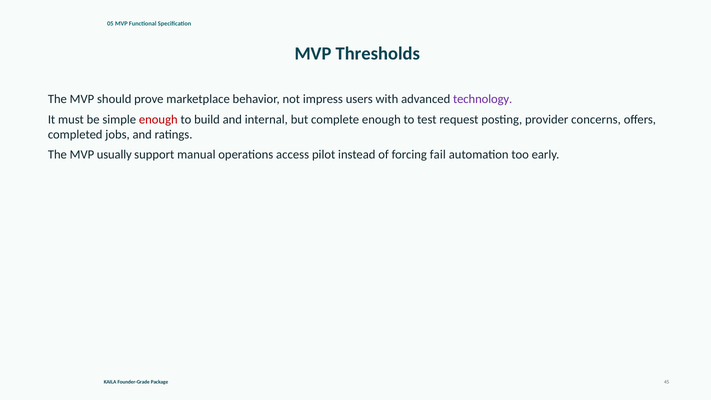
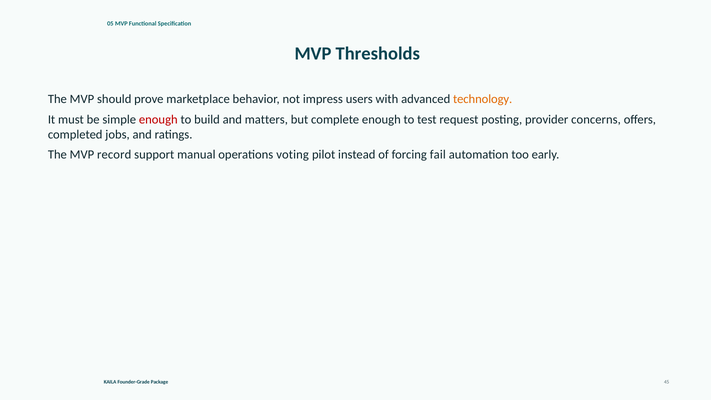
technology colour: purple -> orange (483, 99)
internal: internal -> matters (266, 119)
usually: usually -> record (114, 155)
access: access -> voting (293, 155)
